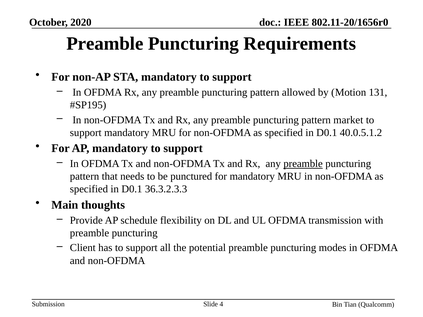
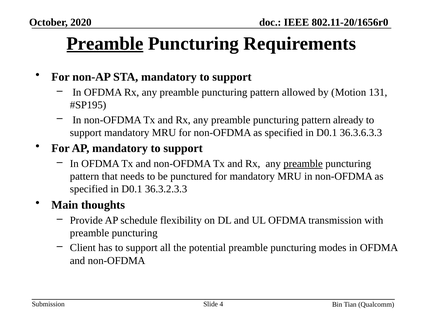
Preamble underline: none -> present (105, 44)
market: market -> already (348, 120)
40.0.5.1.2: 40.0.5.1.2 -> 36.3.6.3.3 (361, 133)
